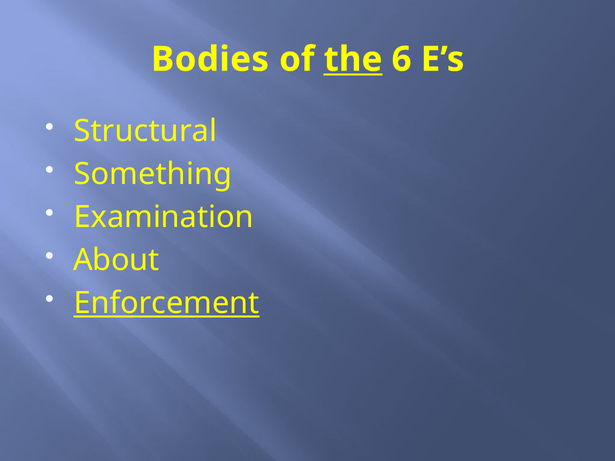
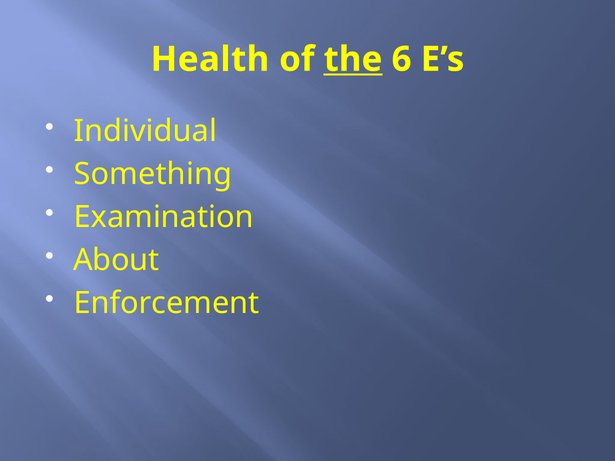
Bodies: Bodies -> Health (210, 59)
Structural: Structural -> Individual (145, 131)
Enforcement underline: present -> none (167, 303)
